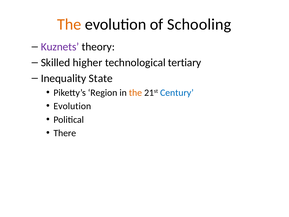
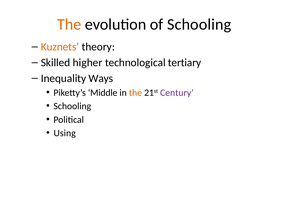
Kuznets colour: purple -> orange (60, 47)
State: State -> Ways (101, 78)
Region: Region -> Middle (103, 93)
Century colour: blue -> purple (177, 93)
Evolution: Evolution -> Schooling (72, 106)
There: There -> Using (65, 133)
